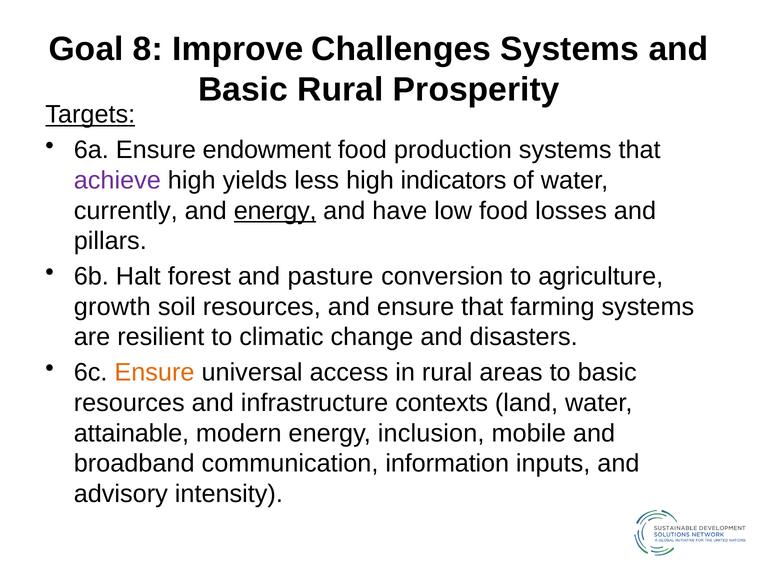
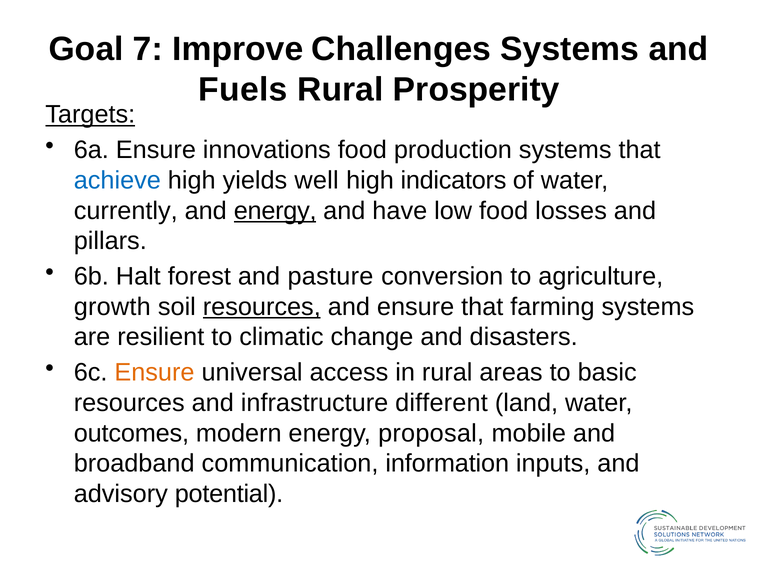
8: 8 -> 7 (148, 49)
Basic: Basic -> Fuels (243, 90)
endowment: endowment -> innovations (267, 150)
achieve colour: purple -> blue (117, 180)
less: less -> well (317, 180)
resources underline: none -> present (262, 306)
contexts: contexts -> different (441, 403)
attainable: attainable -> outcomes (131, 433)
inclusion: inclusion -> proposal (431, 433)
intensity: intensity -> potential (229, 493)
